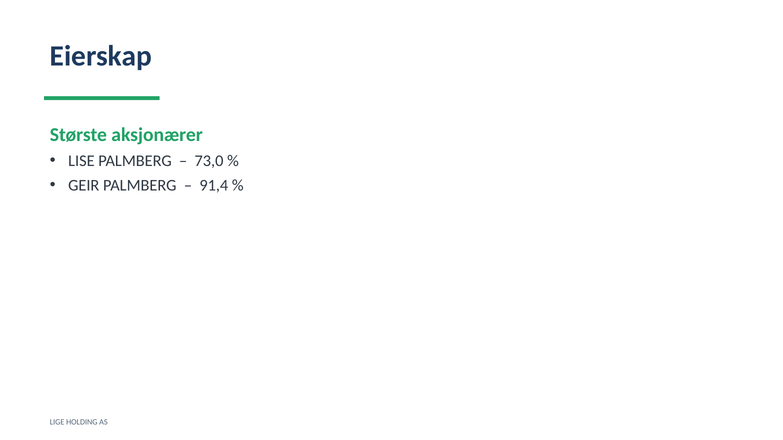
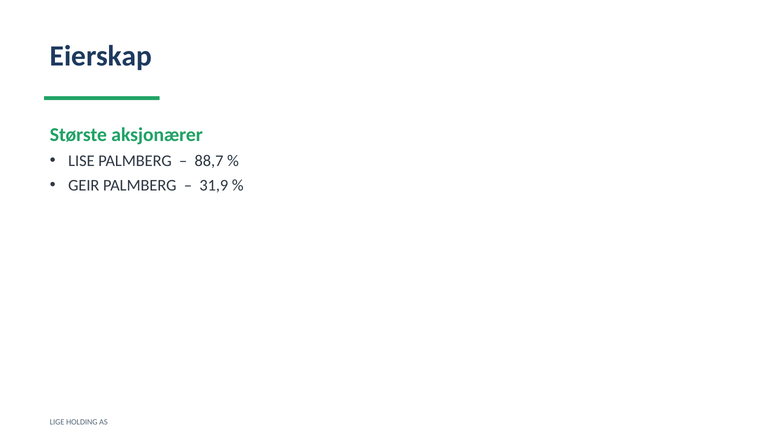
73,0: 73,0 -> 88,7 (209, 161)
91,4: 91,4 -> 31,9 (214, 185)
